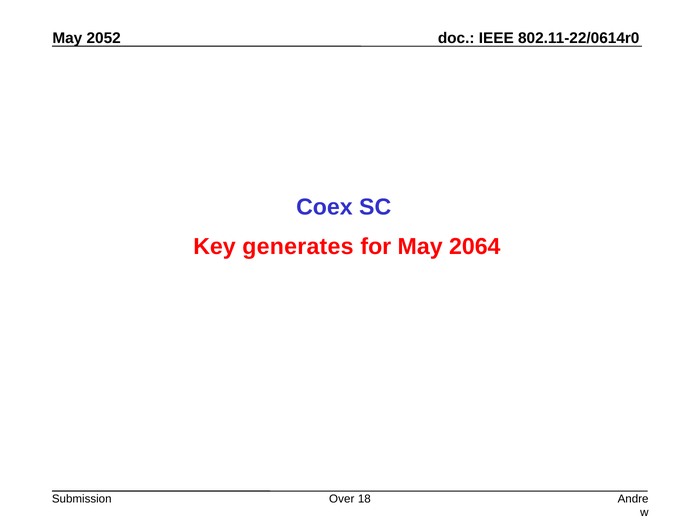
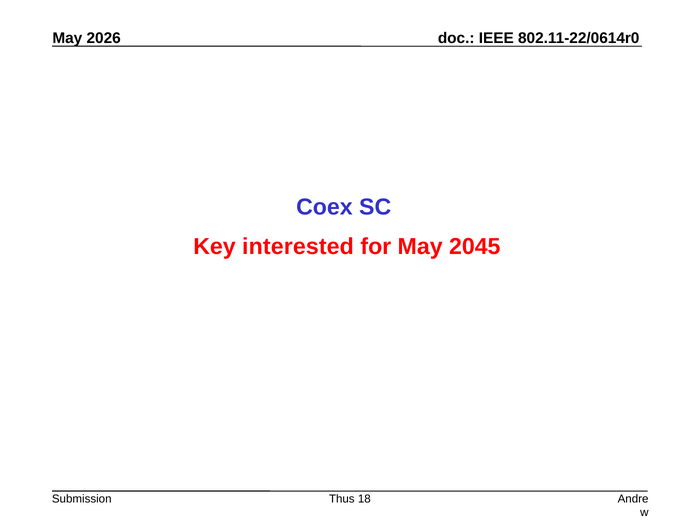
2052: 2052 -> 2026 (104, 38)
generates: generates -> interested (298, 247)
2064: 2064 -> 2045 (475, 247)
Over: Over -> Thus (342, 499)
